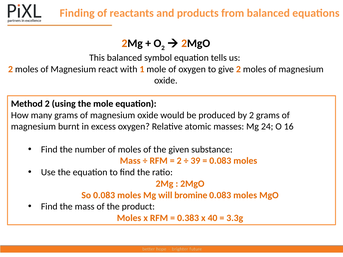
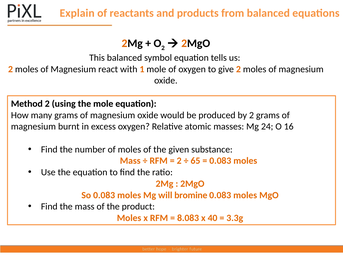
Finding: Finding -> Explain (77, 13)
39: 39 -> 65 (195, 161)
0.383: 0.383 -> 8.083 (188, 218)
